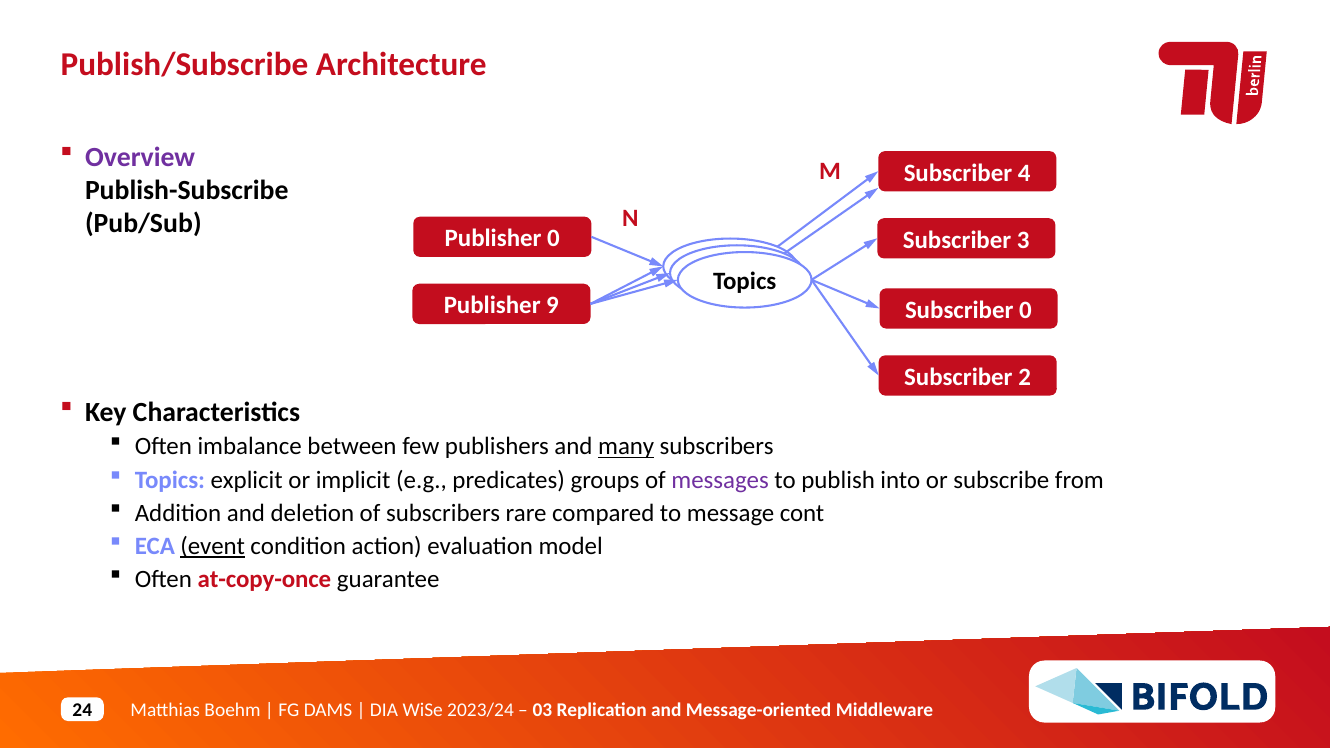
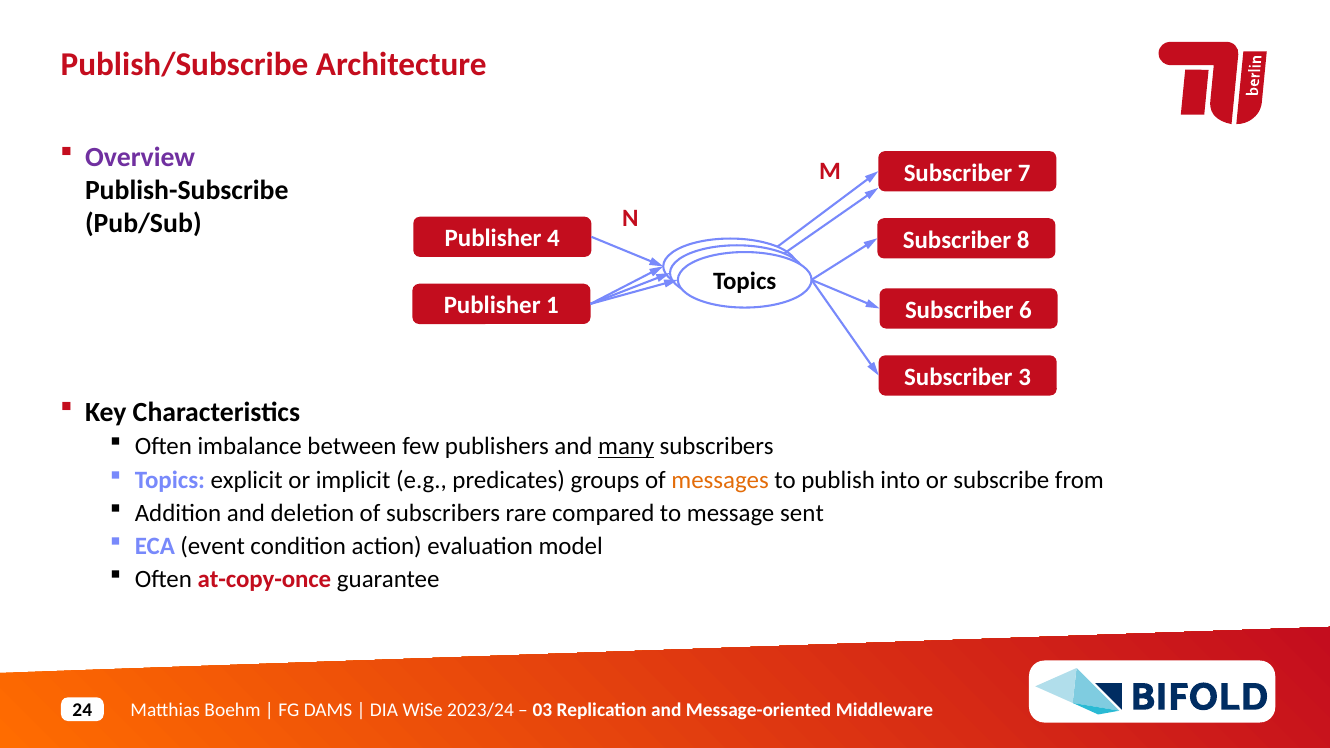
4: 4 -> 7 (1024, 173)
Publisher 0: 0 -> 4 (553, 239)
3: 3 -> 8 (1023, 240)
9: 9 -> 1 (553, 306)
Subscriber 0: 0 -> 6 (1025, 310)
2: 2 -> 3 (1025, 377)
messages colour: purple -> orange (720, 480)
cont: cont -> sent (802, 513)
event underline: present -> none (213, 547)
